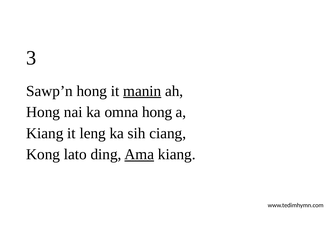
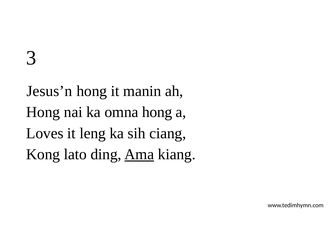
Sawp’n: Sawp’n -> Jesus’n (49, 91)
manin underline: present -> none (142, 91)
Kiang: Kiang -> Loves (45, 133)
